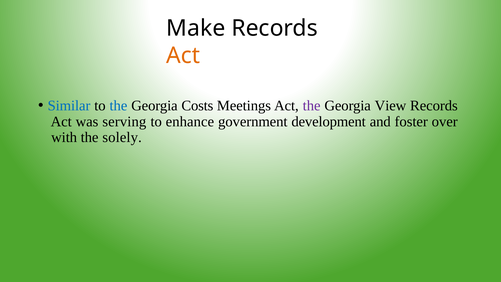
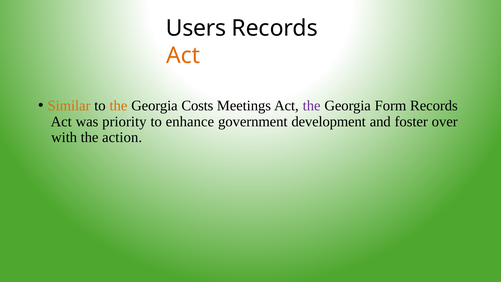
Make: Make -> Users (196, 28)
Similar colour: blue -> orange (69, 106)
the colour: blue -> orange (118, 106)
View: View -> Form (391, 106)
serving: serving -> priority (124, 121)
solely: solely -> action (122, 137)
